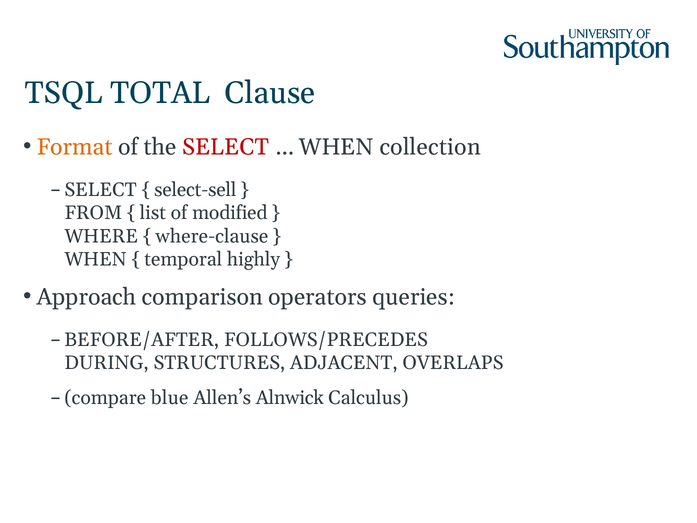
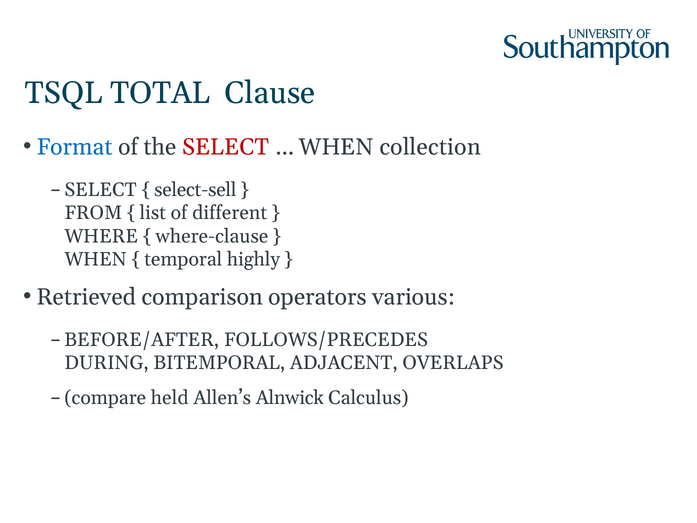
Format colour: orange -> blue (75, 147)
modified: modified -> different (230, 213)
Approach: Approach -> Retrieved (86, 297)
queries: queries -> various (414, 297)
STRUCTURES: STRUCTURES -> BITEMPORAL (219, 363)
blue: blue -> held (170, 398)
